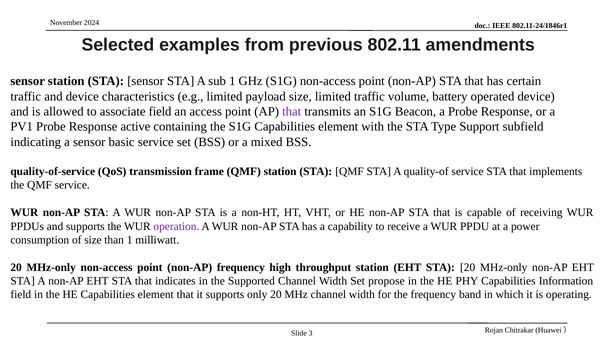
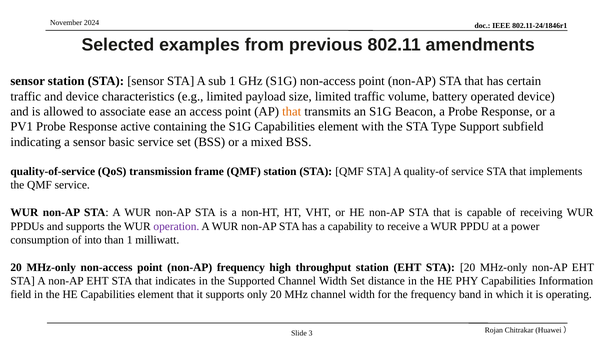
associate field: field -> ease (160, 112)
that colour: purple -> orange (292, 112)
of size: size -> into (93, 240)
propose: propose -> distance (387, 281)
